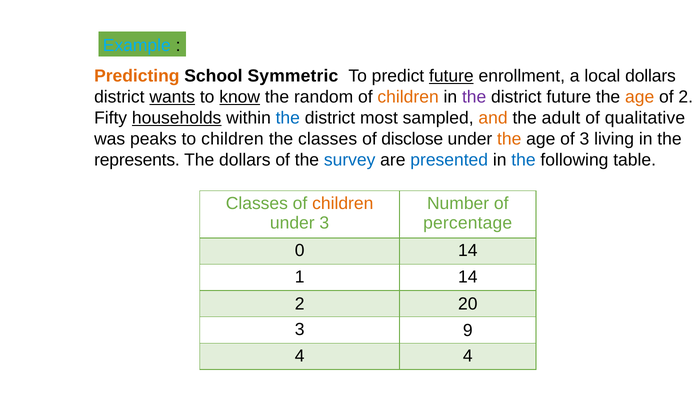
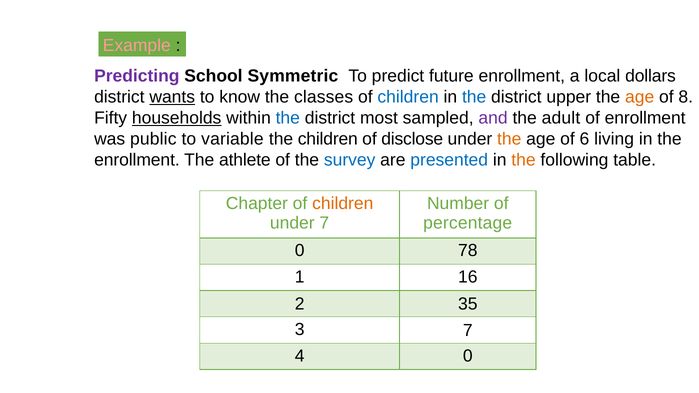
Example colour: light blue -> pink (137, 45)
Predicting colour: orange -> purple (137, 76)
future underline: present -> none (451, 76)
know underline: present -> none (240, 97)
random: random -> classes (324, 97)
children colour: orange -> blue (408, 97)
the colour: purple -> blue (474, 97)
district future: future -> upper (569, 97)
of 2: 2 -> 8 (686, 97)
and colour: orange -> purple (493, 118)
of qualitative: qualitative -> enrollment (645, 118)
peaks: peaks -> public (153, 139)
to children: children -> variable (232, 139)
the classes: classes -> children (328, 139)
of 3: 3 -> 6 (584, 139)
represents: represents -> enrollment (137, 160)
The dollars: dollars -> athlete (245, 160)
the colour: blue -> orange (523, 160)
Classes: Classes -> Chapter (257, 204)
under 3: 3 -> 7 (324, 223)
0 14: 14 -> 78 (468, 251)
1 14: 14 -> 16 (468, 277)
20: 20 -> 35 (468, 304)
3 9: 9 -> 7 (468, 331)
4 4: 4 -> 0 (468, 356)
